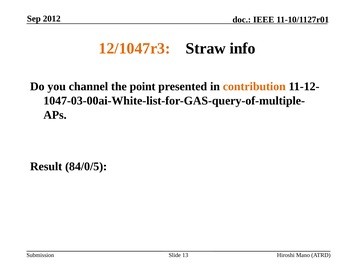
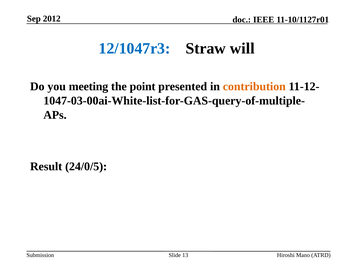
12/1047r3 colour: orange -> blue (135, 48)
info: info -> will (242, 48)
channel: channel -> meeting (88, 86)
84/0/5: 84/0/5 -> 24/0/5 (86, 166)
